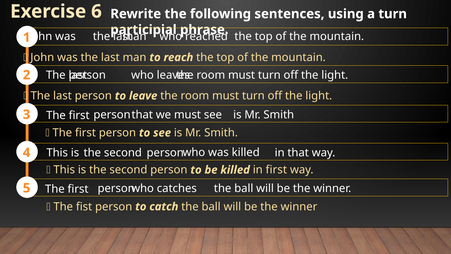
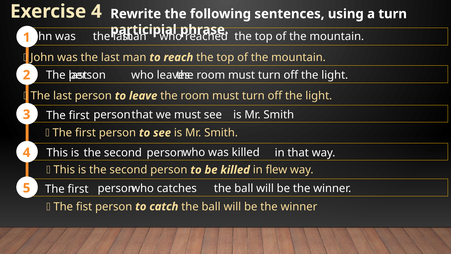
Exercise 6: 6 -> 4 (96, 11)
in first: first -> flew (276, 170)
